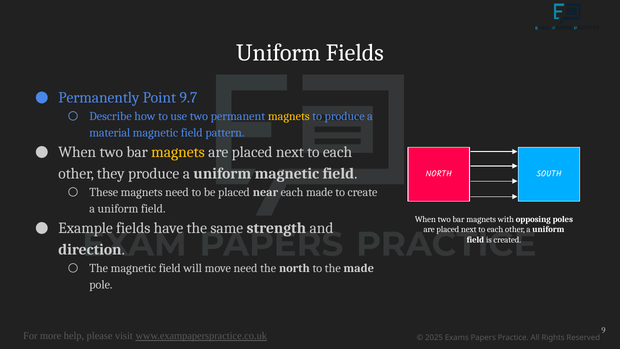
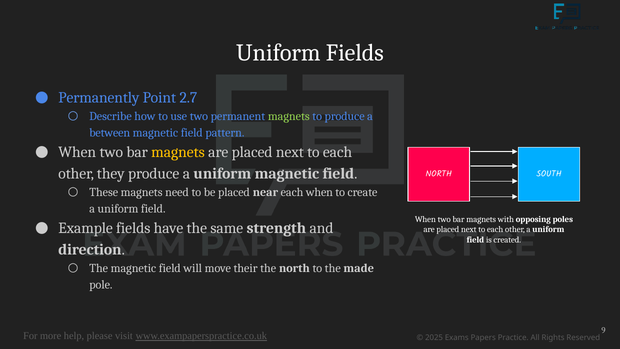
9.7: 9.7 -> 2.7 (188, 98)
magnets colour: yellow -> light green (289, 116)
material: material -> between (110, 133)
each made: made -> when (319, 192)
move need: need -> their (246, 268)
